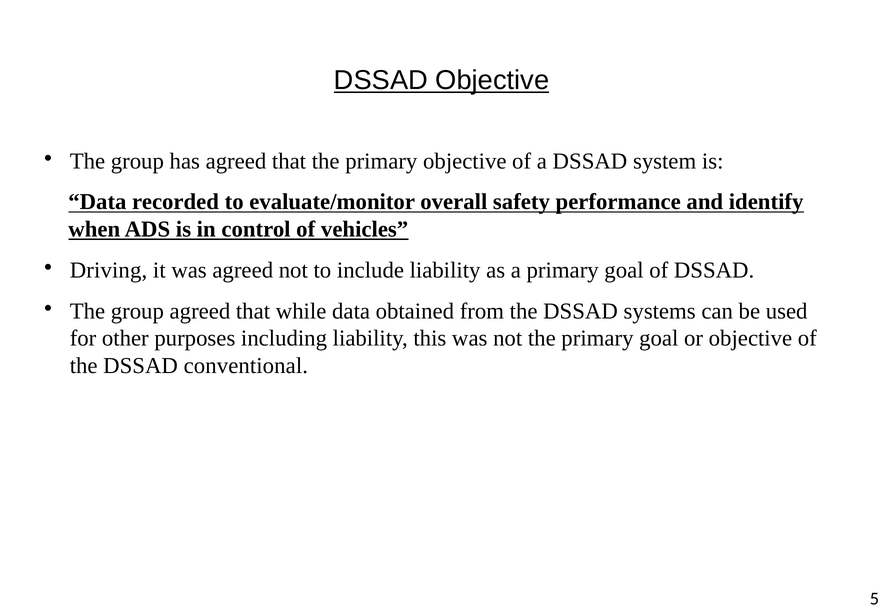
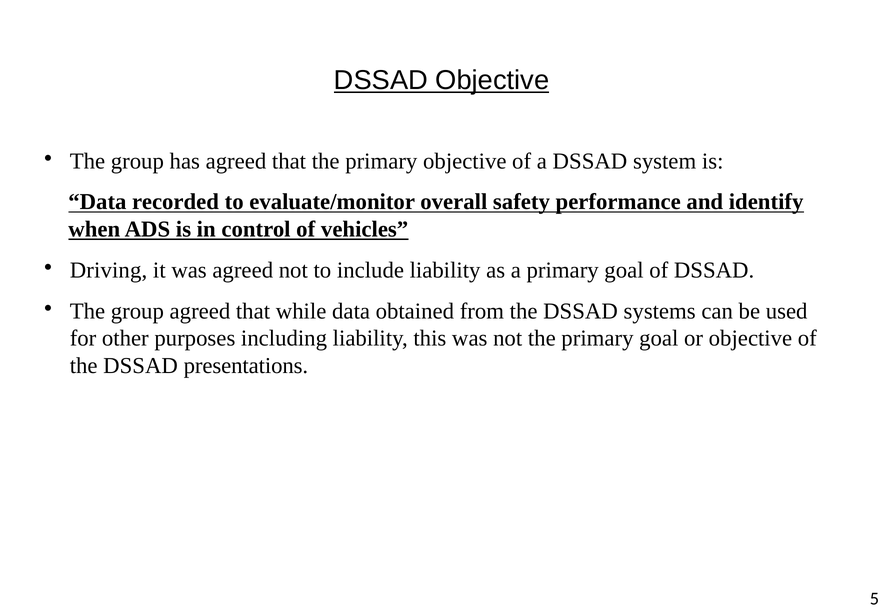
conventional: conventional -> presentations (246, 366)
